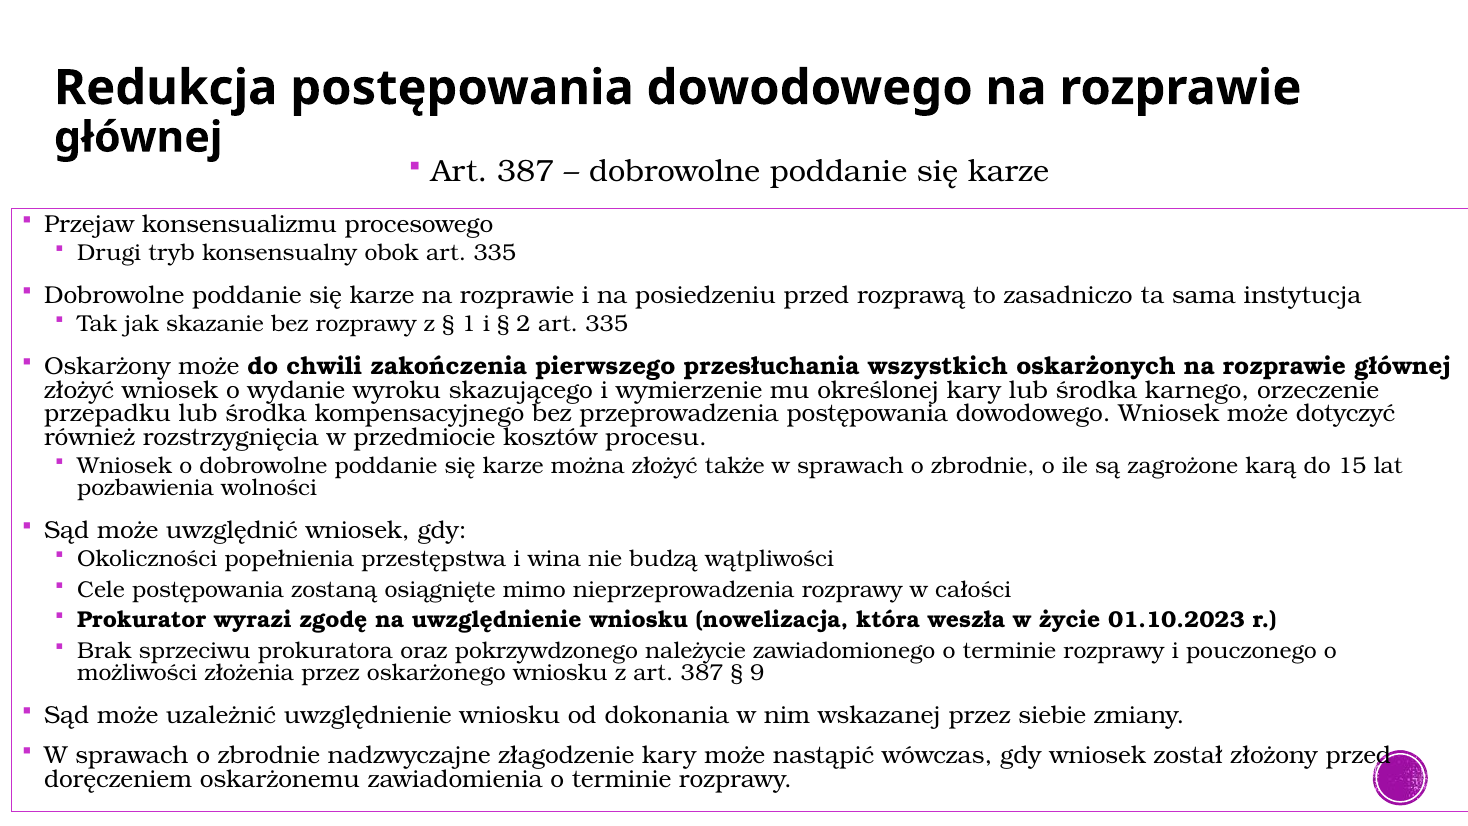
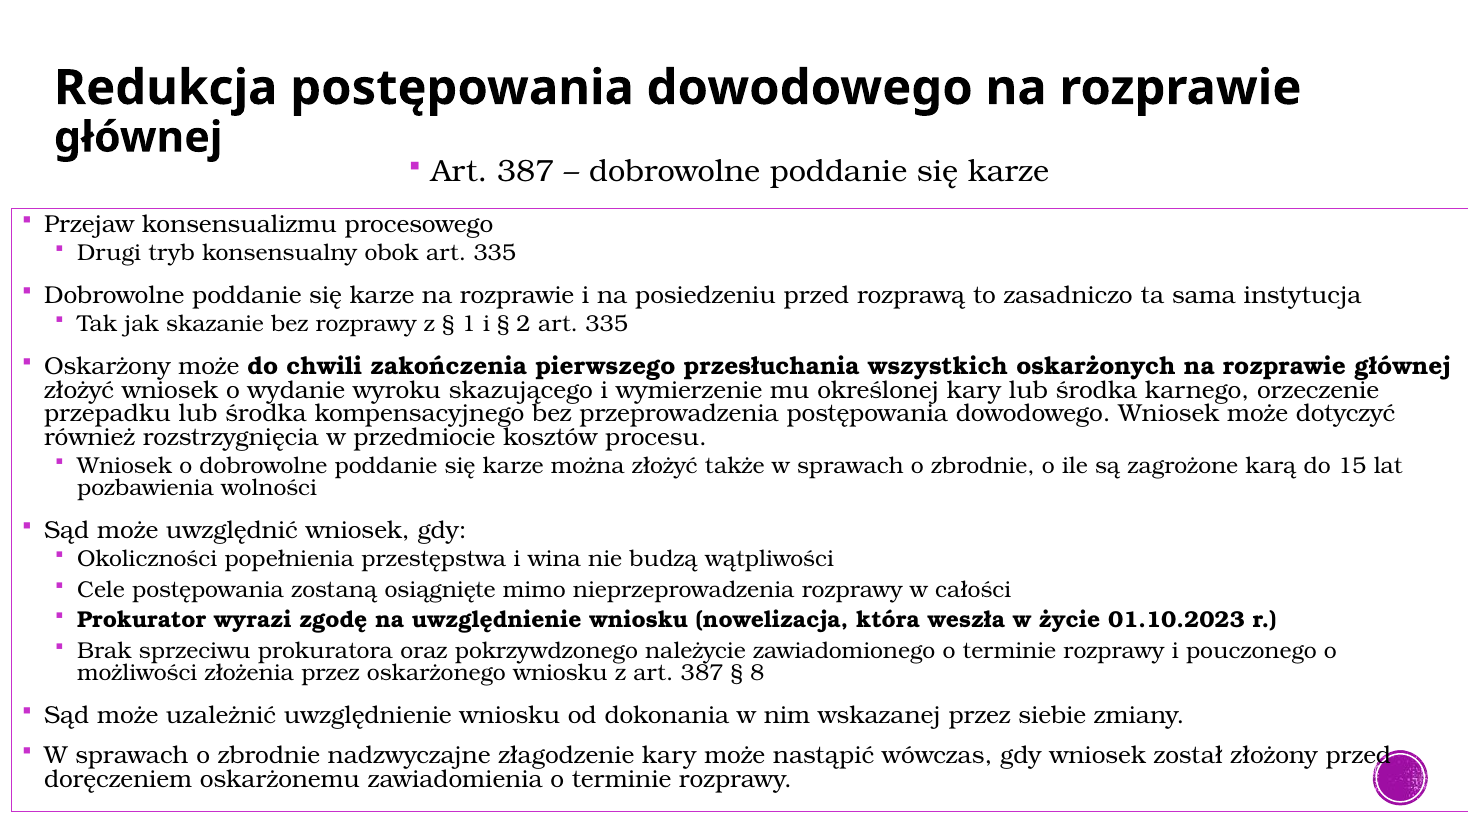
9: 9 -> 8 (757, 673)
